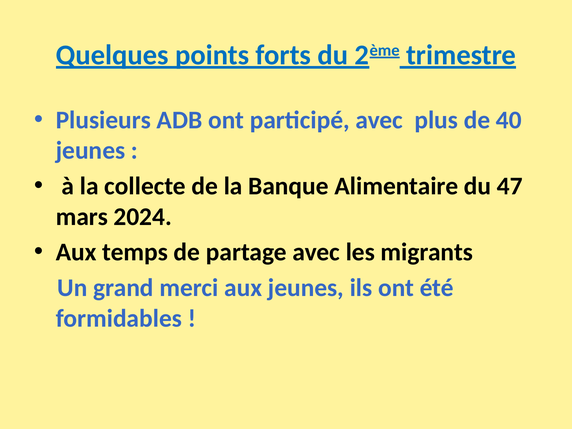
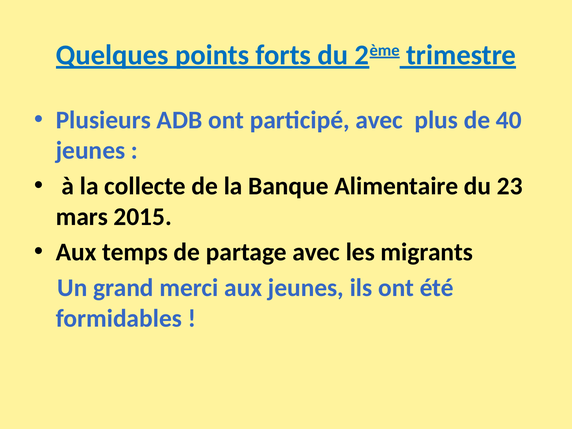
47: 47 -> 23 (510, 186)
2024: 2024 -> 2015 (143, 217)
